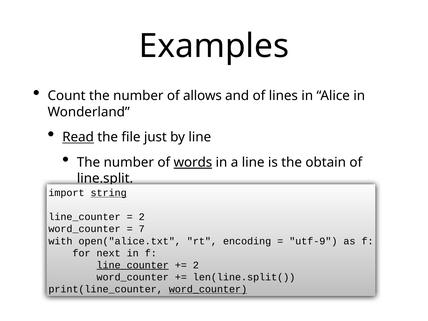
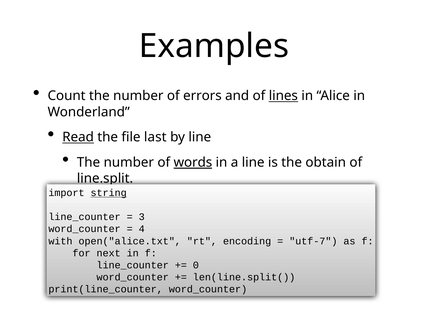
allows: allows -> errors (202, 96)
lines underline: none -> present (283, 96)
just: just -> last (155, 137)
2: 2 -> 3 (142, 217)
7: 7 -> 4 (142, 229)
utf-9: utf-9 -> utf-7 (313, 241)
line_counter underline: present -> none (133, 265)
2: 2 -> 0 (196, 265)
word_counter underline: present -> none (208, 289)
